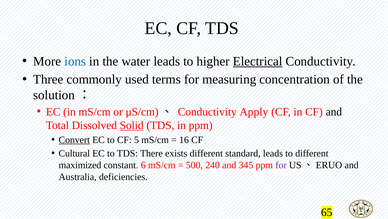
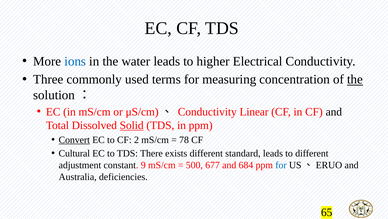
Electrical underline: present -> none (258, 61)
the underline: none -> present (355, 79)
Apply: Apply -> Linear (254, 111)
5: 5 -> 2 (136, 139)
16: 16 -> 78 (184, 139)
maximized: maximized -> adjustment (80, 165)
6: 6 -> 9 (143, 165)
240: 240 -> 677 (213, 165)
345: 345 -> 684 (246, 165)
for colour: purple -> blue (281, 165)
